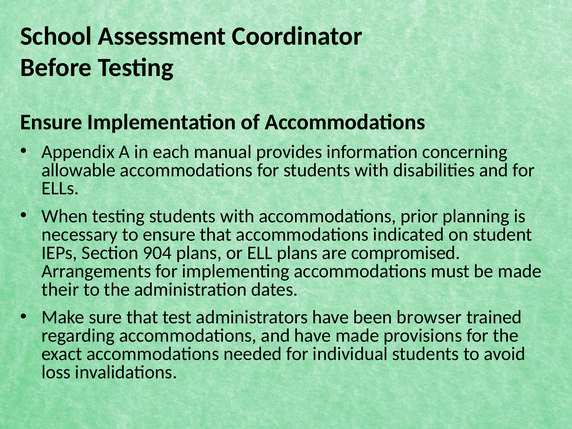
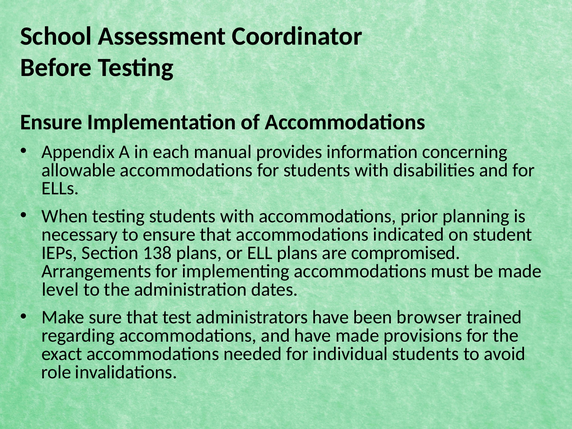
904: 904 -> 138 (157, 253)
their: their -> level (60, 289)
loss: loss -> role (56, 372)
